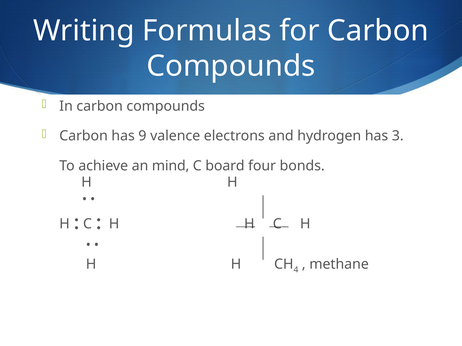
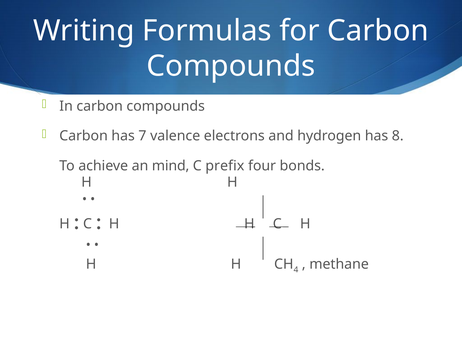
9: 9 -> 7 (142, 136)
3: 3 -> 8 (398, 136)
board: board -> prefix (225, 166)
